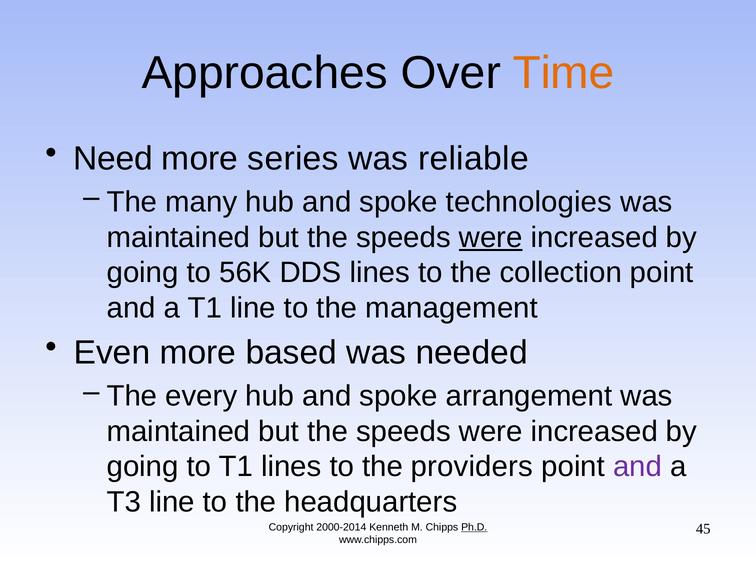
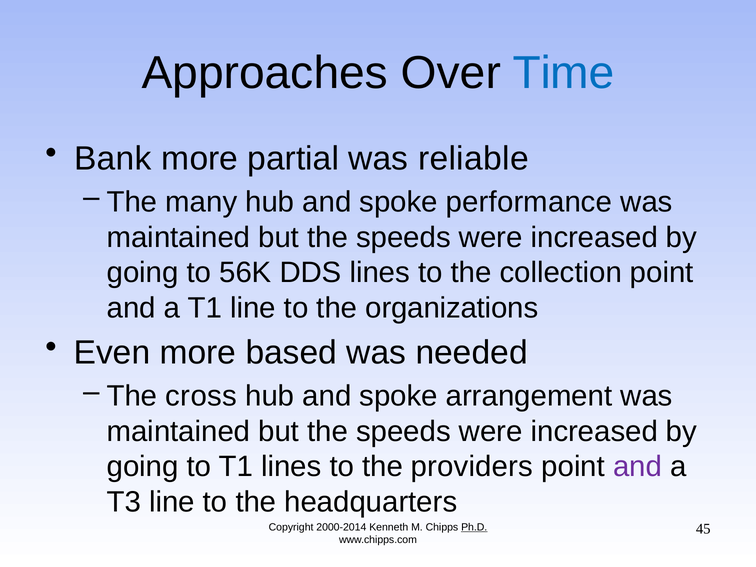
Time colour: orange -> blue (564, 73)
Need: Need -> Bank (113, 159)
series: series -> partial (293, 159)
technologies: technologies -> performance (529, 202)
were underline: present -> none (491, 237)
management: management -> organizations (452, 308)
every: every -> cross (201, 396)
